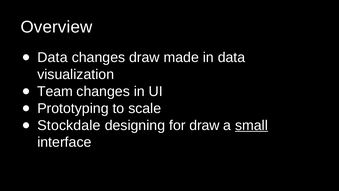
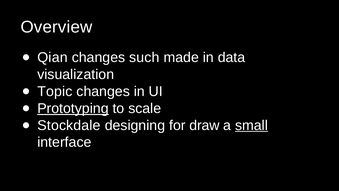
Data: Data -> Qian (52, 57)
changes draw: draw -> such (144, 57)
Team: Team -> Topic (55, 91)
Prototyping underline: none -> present (73, 108)
